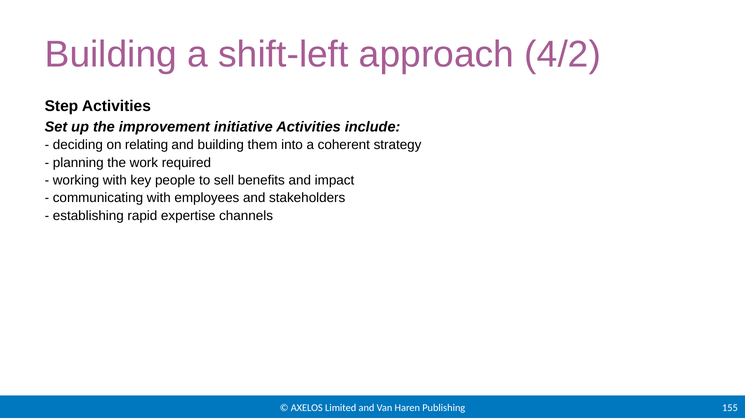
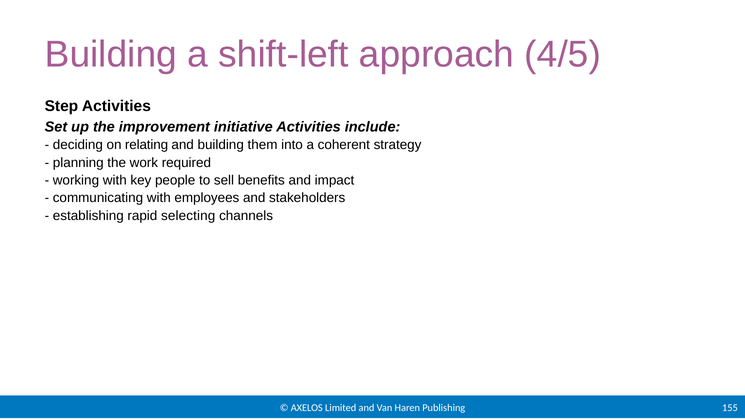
4/2: 4/2 -> 4/5 (563, 54)
expertise: expertise -> selecting (188, 216)
